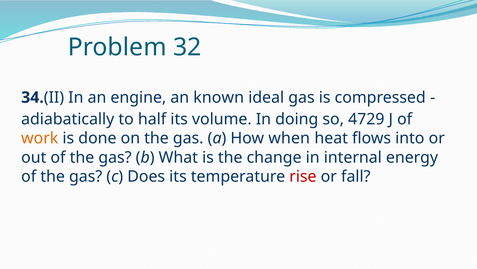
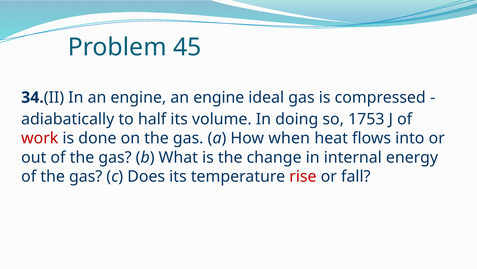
32: 32 -> 45 (187, 47)
engine an known: known -> engine (219, 97)
4729: 4729 -> 1753 (366, 119)
work colour: orange -> red (40, 138)
